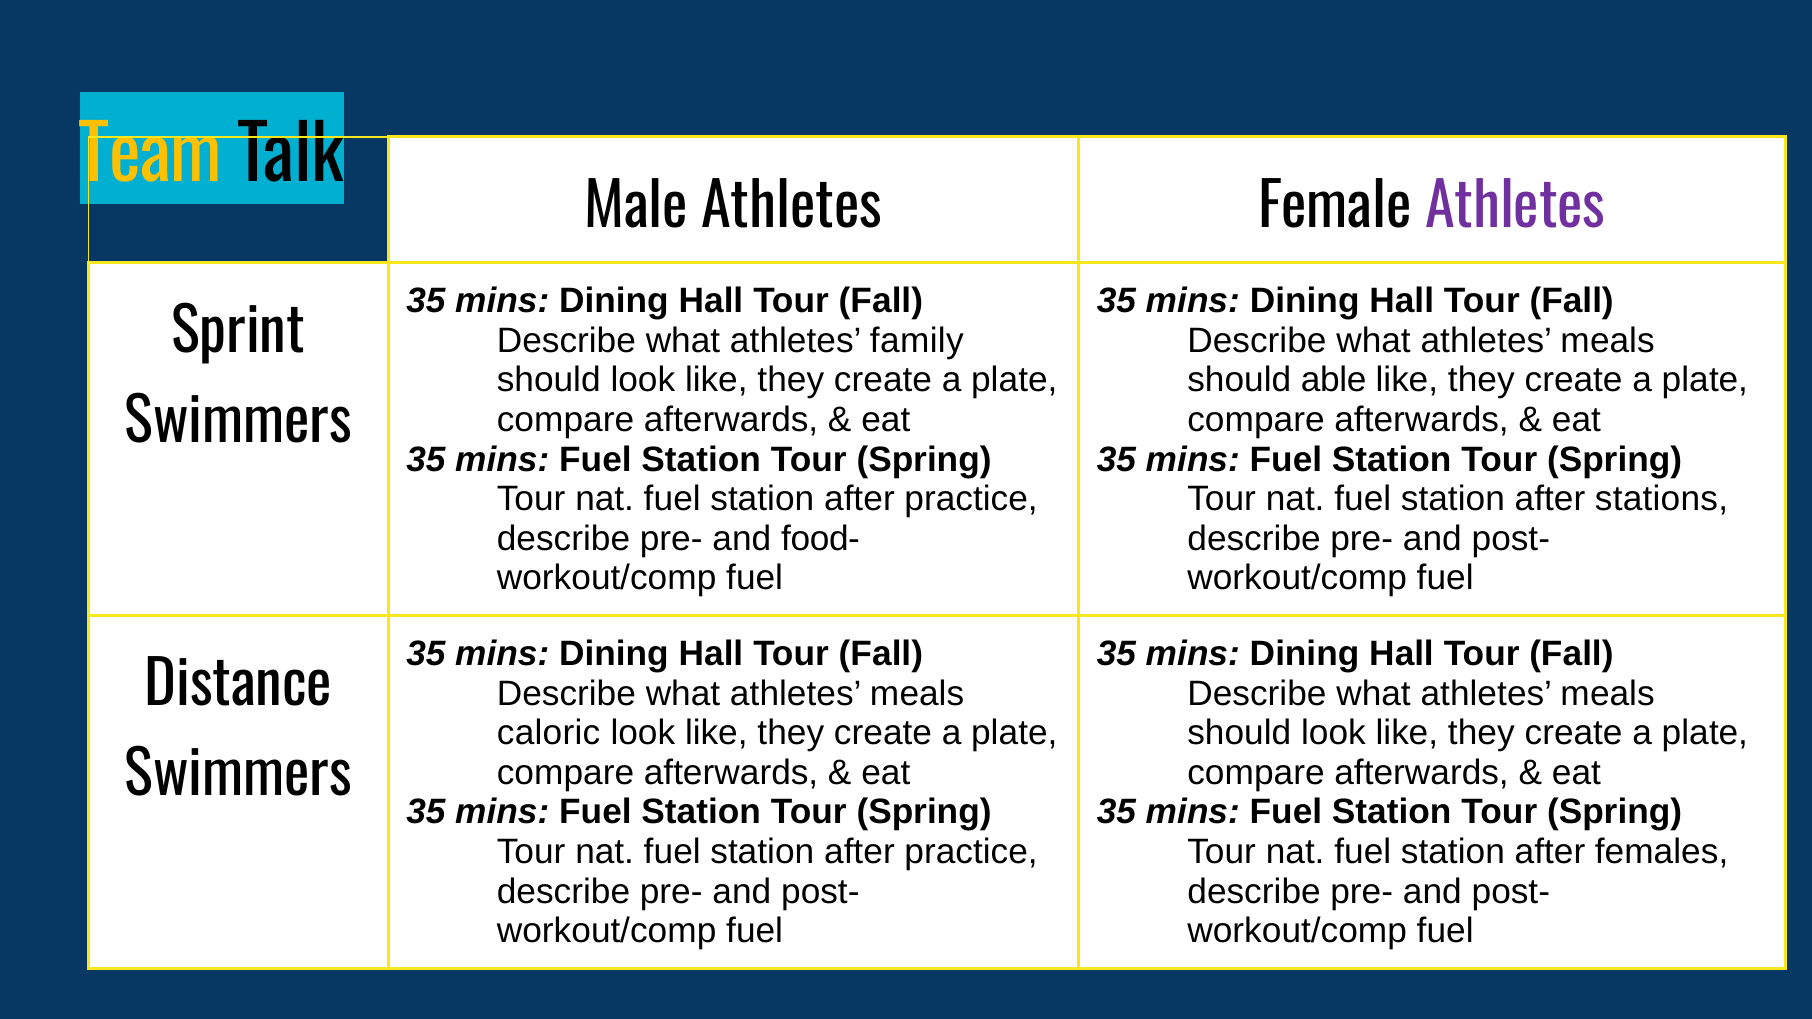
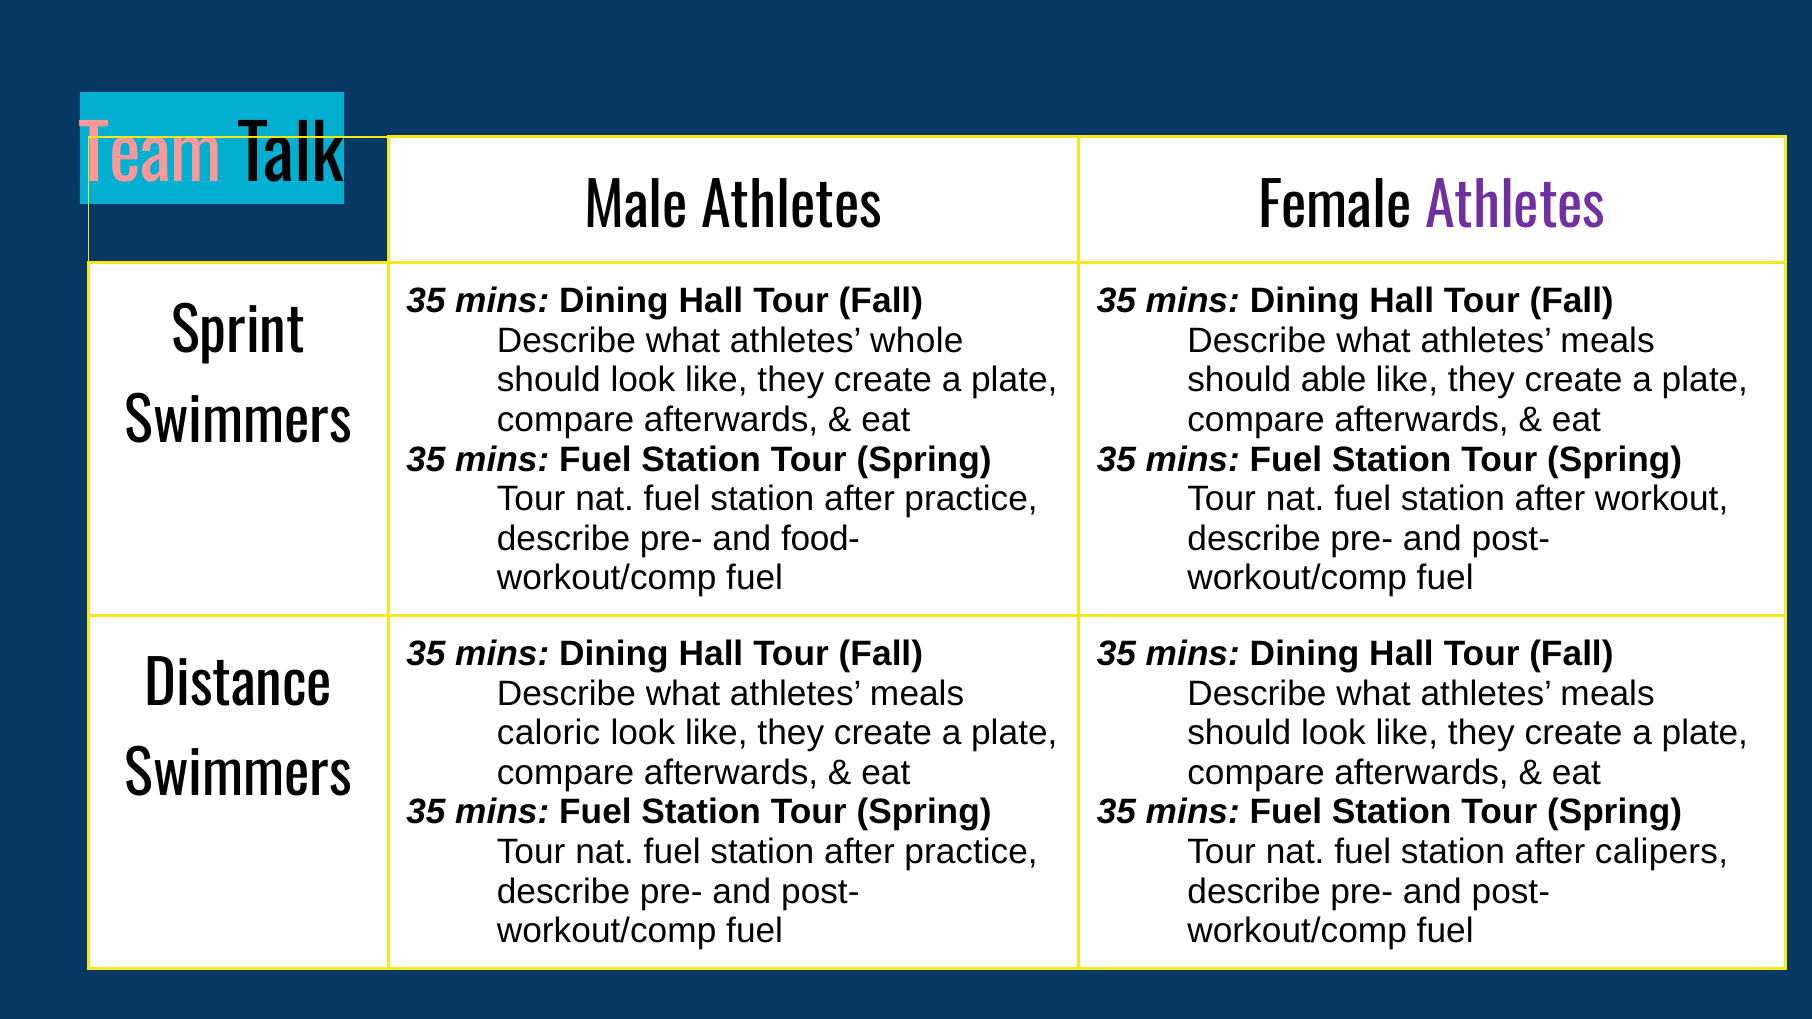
Team colour: yellow -> pink (150, 157)
family: family -> whole (917, 341)
stations: stations -> workout (1662, 499)
females: females -> calipers (1661, 852)
